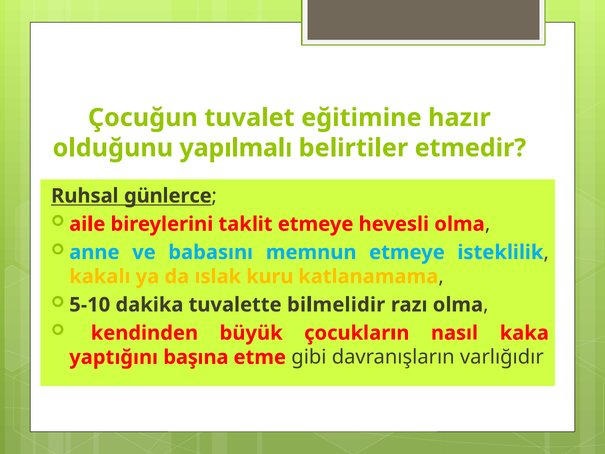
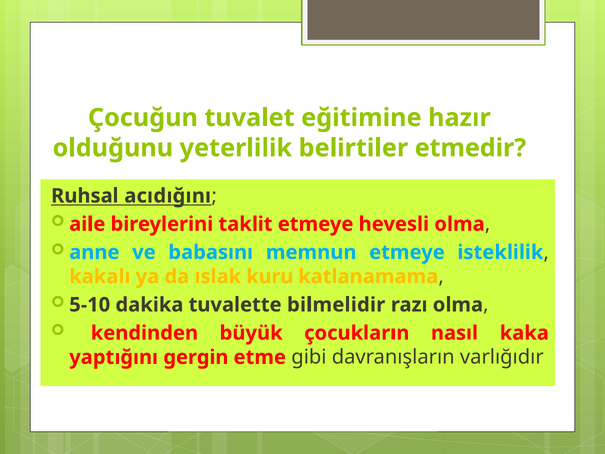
yapılmalı: yapılmalı -> yeterlilik (236, 148)
günlerce: günlerce -> acıdığını (168, 196)
başına: başına -> gergin (196, 357)
